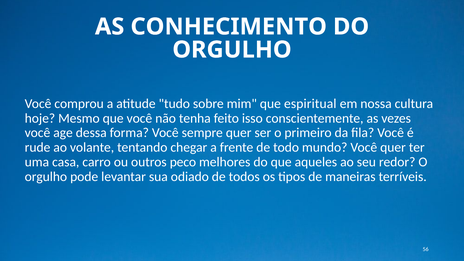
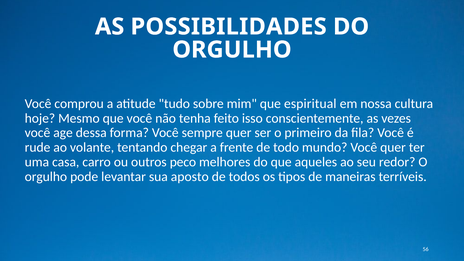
CONHECIMENTO: CONHECIMENTO -> POSSIBILIDADES (229, 27)
odiado: odiado -> aposto (190, 177)
